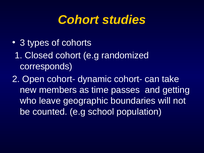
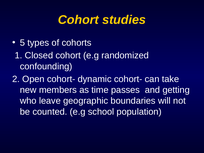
3: 3 -> 5 (22, 43)
corresponds: corresponds -> confounding (46, 66)
